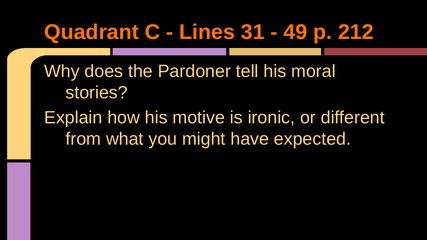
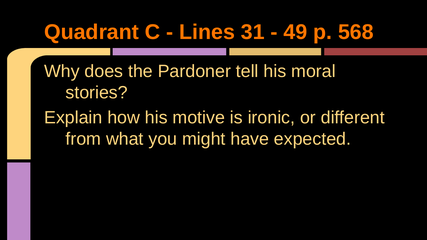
212: 212 -> 568 (356, 32)
